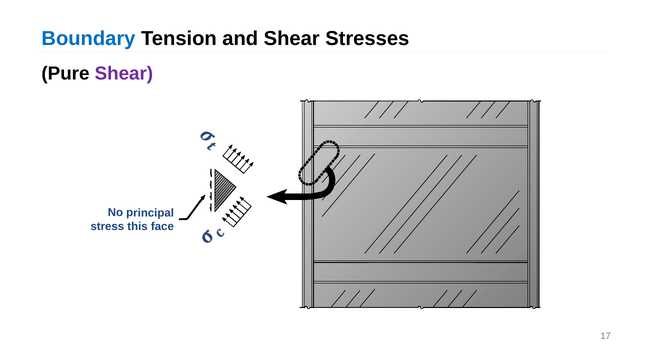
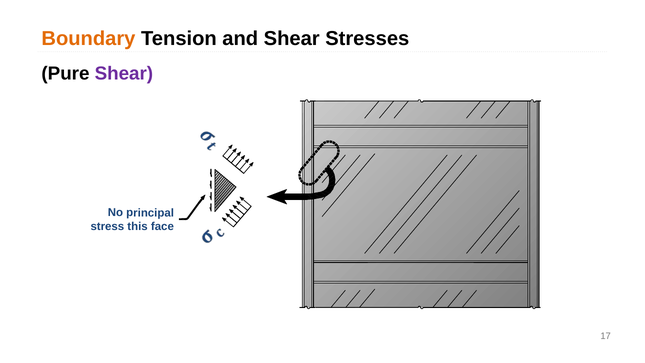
Boundary colour: blue -> orange (88, 39)
